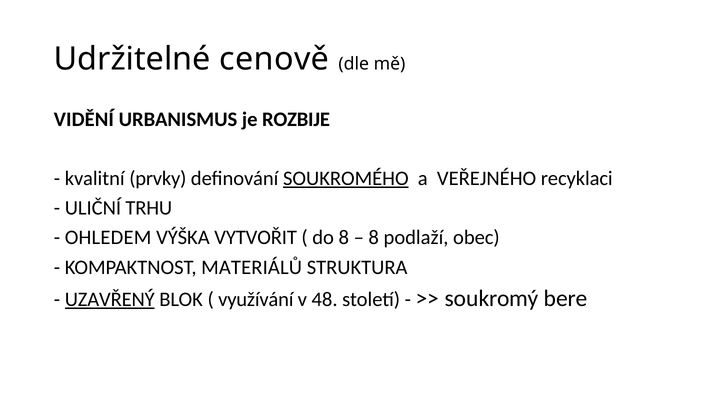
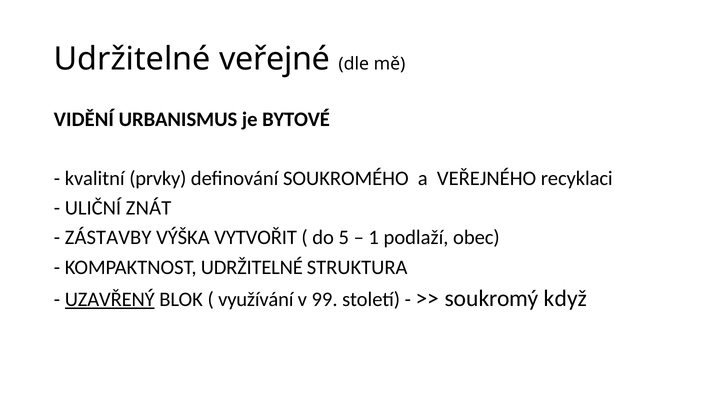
cenově: cenově -> veřejné (275, 59)
ROZBIJE: ROZBIJE -> BYTOVÉ (296, 119)
SOUKROMÉHO underline: present -> none (346, 179)
TRHU: TRHU -> ZNÁT (149, 208)
OHLEDEM: OHLEDEM -> ZÁSTAVBY (108, 238)
do 8: 8 -> 5 (344, 238)
8: 8 -> 1 (374, 238)
KOMPAKTNOST MATERIÁLŮ: MATERIÁLŮ -> UDRŽITELNÉ (252, 267)
48: 48 -> 99 (325, 300)
bere: bere -> když (566, 299)
